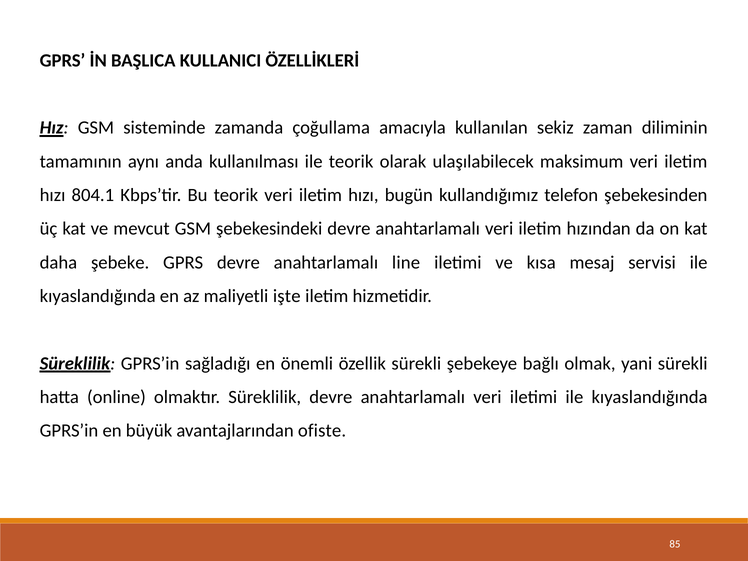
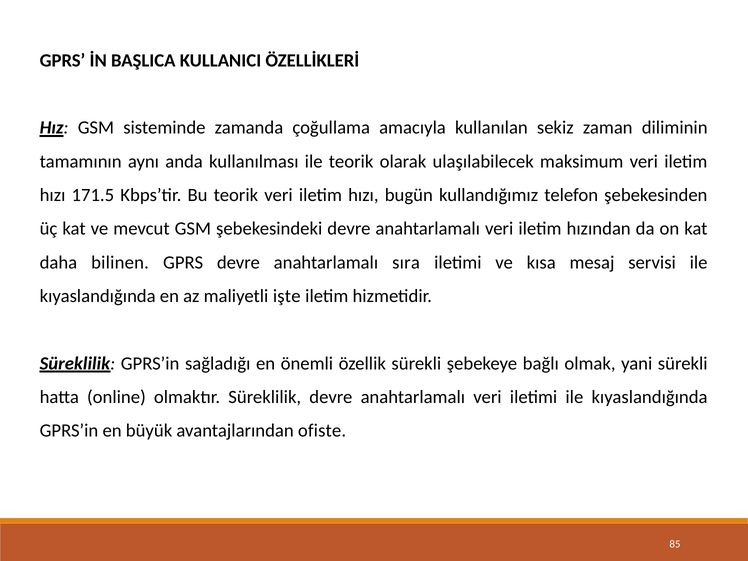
804.1: 804.1 -> 171.5 (93, 195)
şebeke: şebeke -> bilinen (120, 262)
line: line -> sıra (406, 262)
